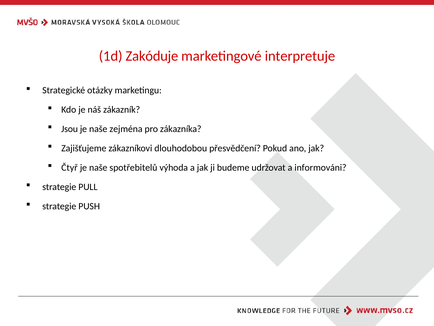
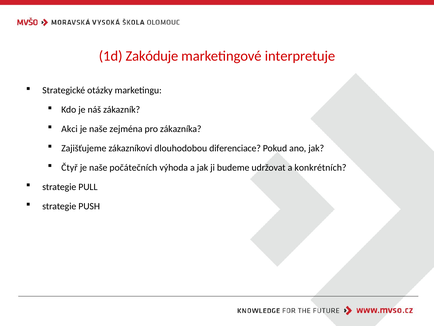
Jsou: Jsou -> Akci (70, 129)
přesvědčení: přesvědčení -> diferenciace (235, 148)
spotřebitelů: spotřebitelů -> počátečních (133, 167)
informováni: informováni -> konkrétních (320, 167)
